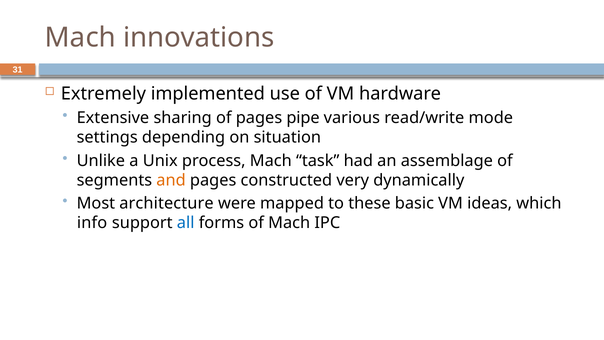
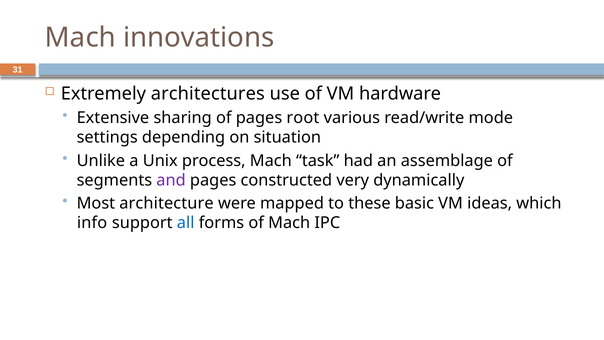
implemented: implemented -> architectures (208, 94)
pipe: pipe -> root (303, 118)
and colour: orange -> purple (171, 180)
